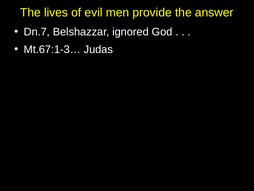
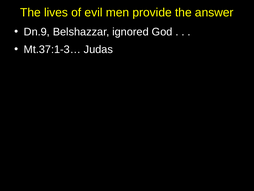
Dn.7: Dn.7 -> Dn.9 (37, 32)
Mt.67:1-3…: Mt.67:1-3… -> Mt.37:1-3… (52, 49)
